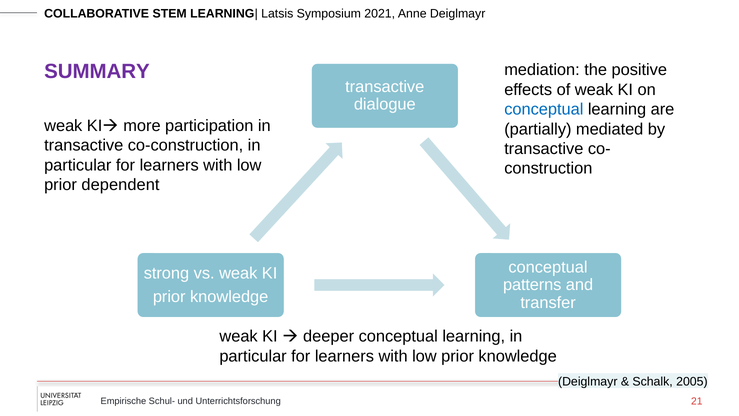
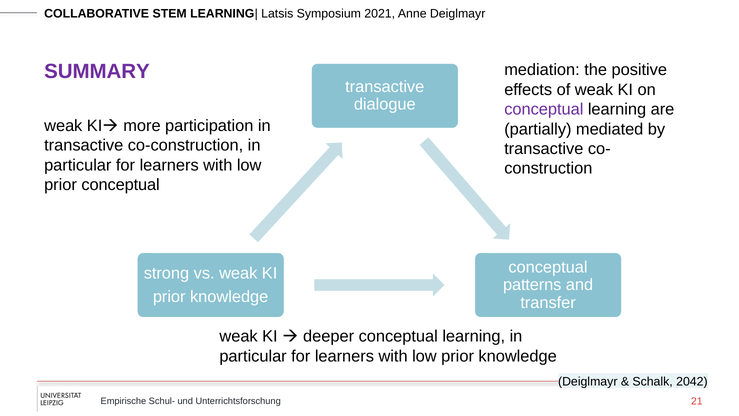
conceptual colour: blue -> purple (544, 109)
prior dependent: dependent -> conceptual (121, 185)
2005: 2005 -> 2042 (692, 381)
